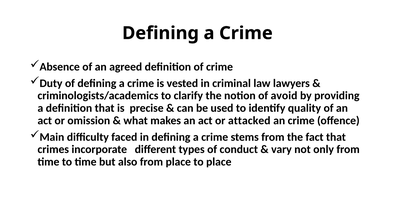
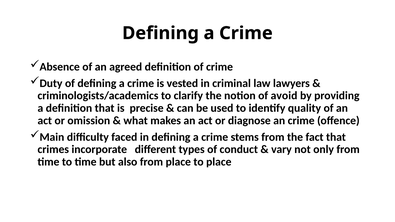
attacked: attacked -> diagnose (249, 121)
